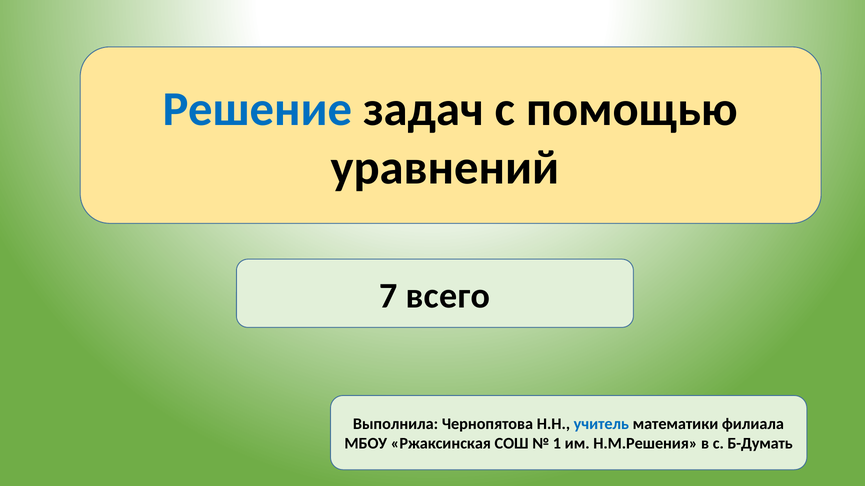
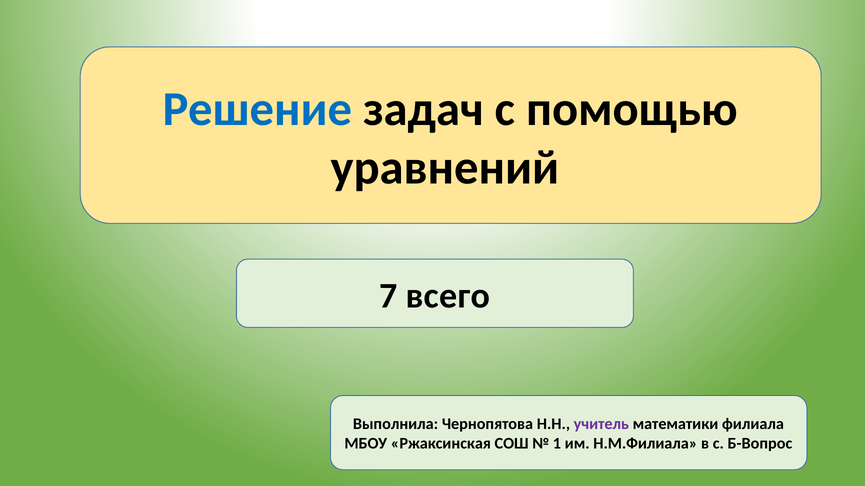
учитель colour: blue -> purple (601, 425)
Н.М.Решения: Н.М.Решения -> Н.М.Филиала (645, 444)
Б-Думать: Б-Думать -> Б-Вопрос (760, 444)
